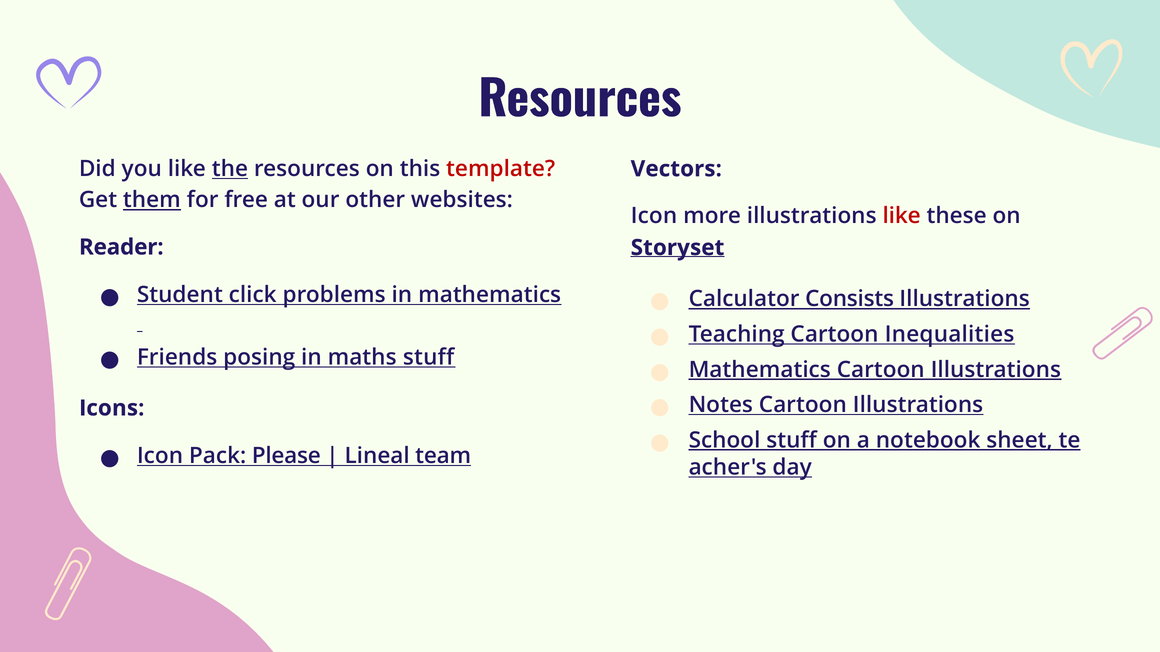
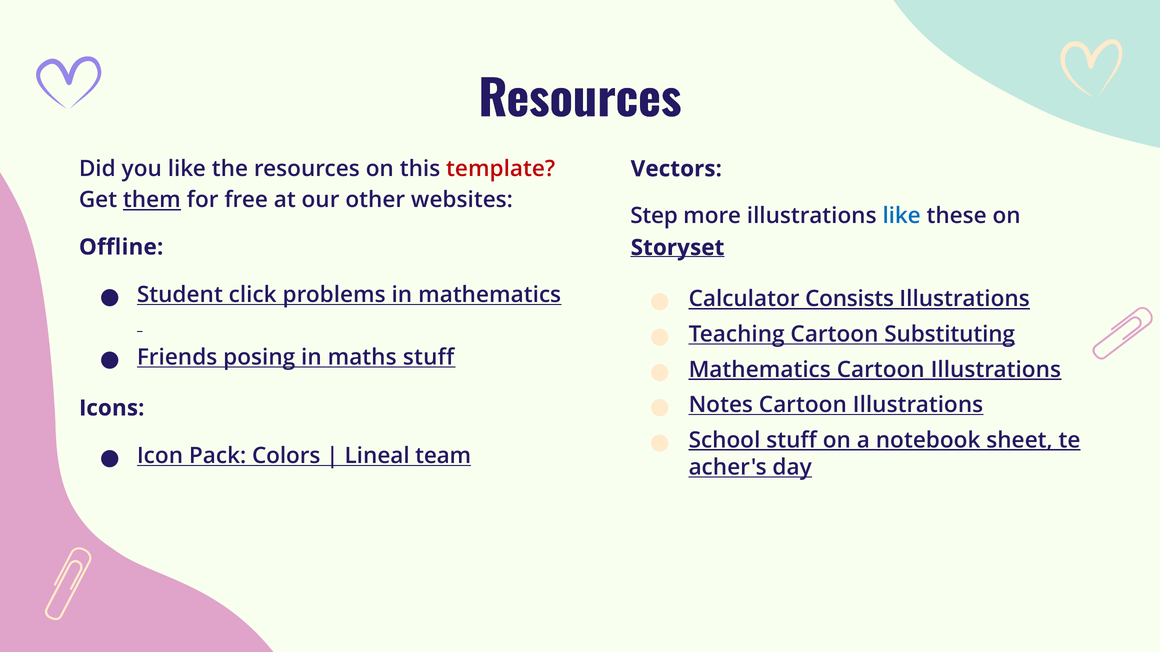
the underline: present -> none (230, 169)
Icon: Icon -> Step (654, 216)
like colour: red -> blue (902, 216)
Reader: Reader -> Offline (121, 247)
Inequalities: Inequalities -> Substituting (950, 335)
Please: Please -> Colors (286, 456)
